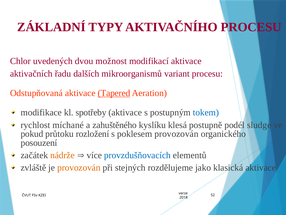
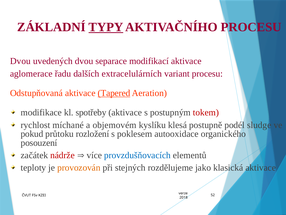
TYPY underline: none -> present (106, 27)
Chlor: Chlor -> Dvou (20, 61)
možnost: možnost -> separace (111, 61)
aktivačních: aktivačních -> aglomerace (31, 73)
mikroorganismů: mikroorganismů -> extracelulárních (132, 73)
tokem colour: blue -> red (206, 112)
zahuštěného: zahuštěného -> objemovém (115, 125)
poklesem provozován: provozován -> autooxidace (176, 134)
nádrže colour: orange -> red (63, 155)
zvláště: zvláště -> teploty (33, 167)
